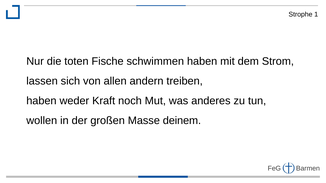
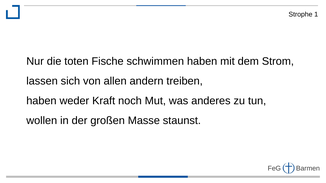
deinem: deinem -> staunst (182, 121)
